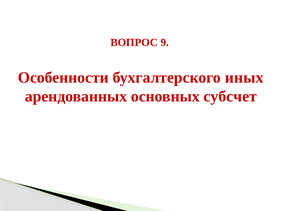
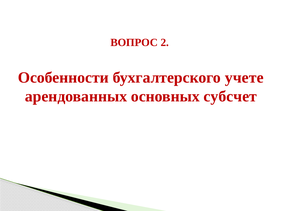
9: 9 -> 2 (165, 43)
иных: иных -> учете (244, 78)
